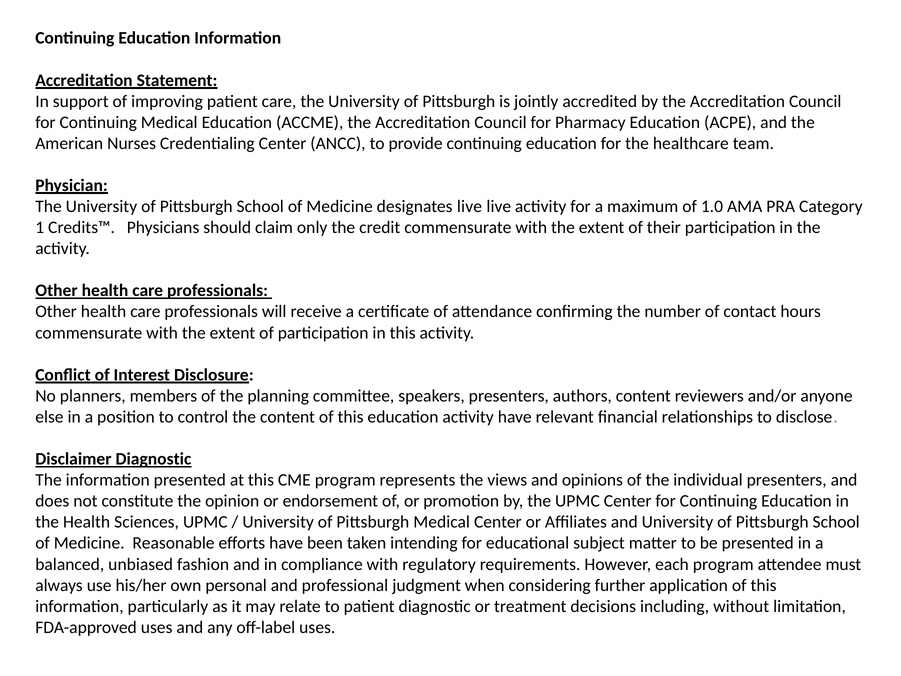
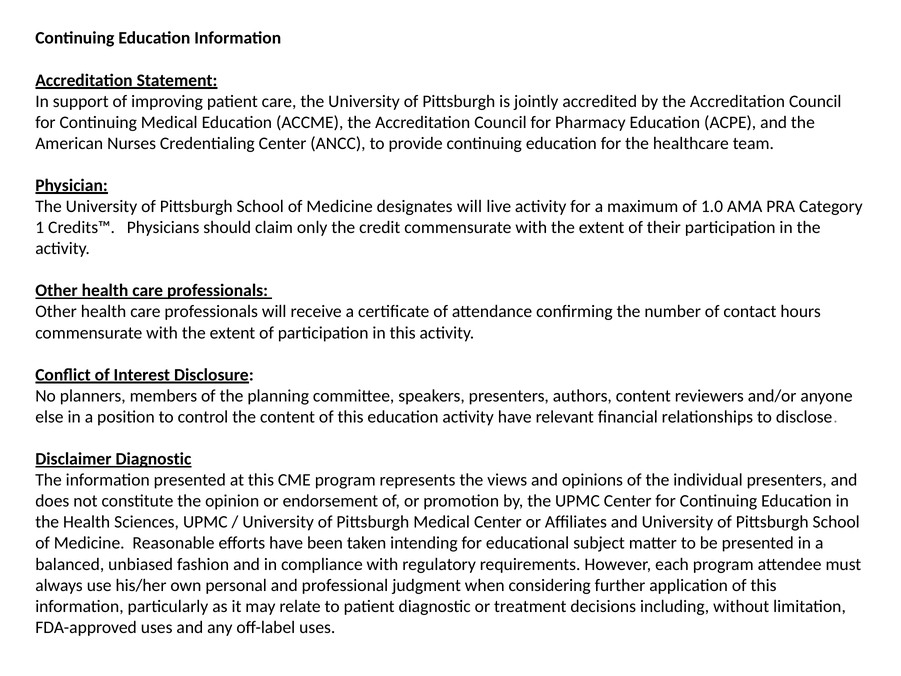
designates live: live -> will (469, 206)
